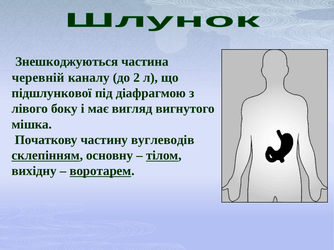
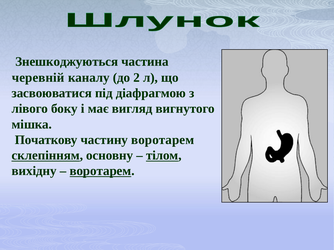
підшлункової: підшлункової -> засвоюватися (52, 93)
частину вуглеводів: вуглеводів -> воротарем (163, 140)
